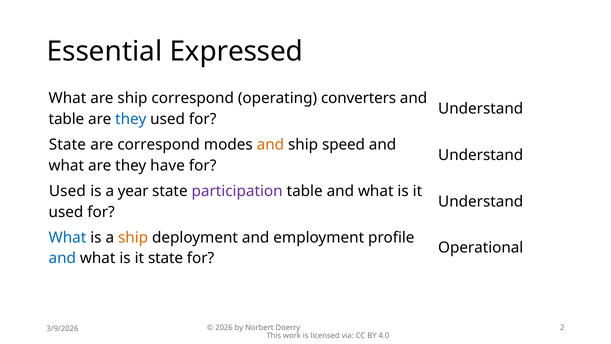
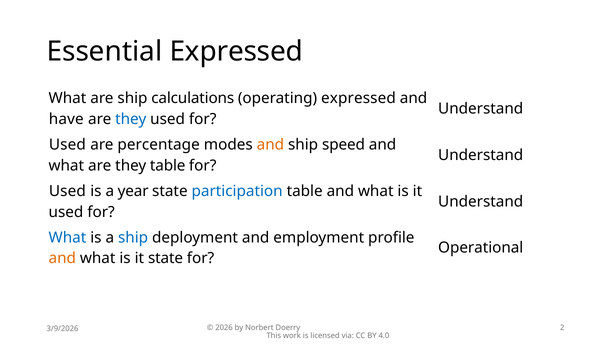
ship correspond: correspond -> calculations (193, 98)
operating converters: converters -> expressed (358, 98)
table: table -> have (66, 119)
State: State -> Used (67, 145)
are correspond: correspond -> percentage (159, 145)
they have: have -> table (168, 165)
participation colour: purple -> blue (237, 191)
ship colour: orange -> blue (133, 237)
and colour: blue -> orange (62, 258)
